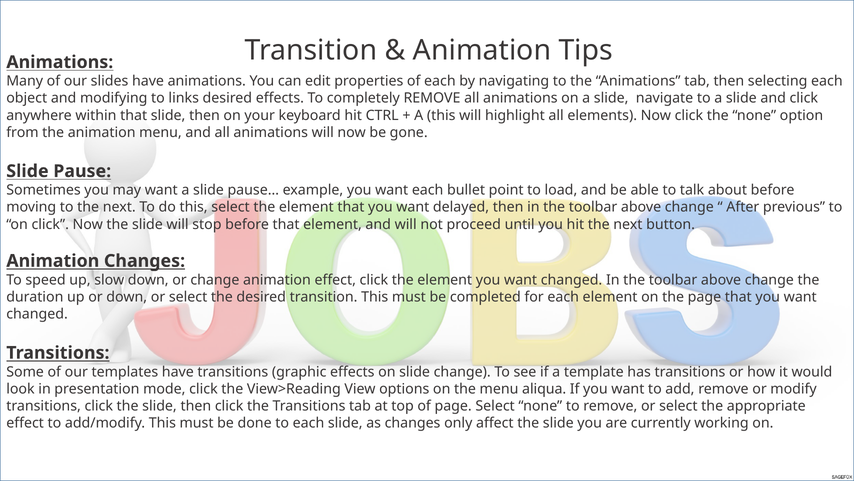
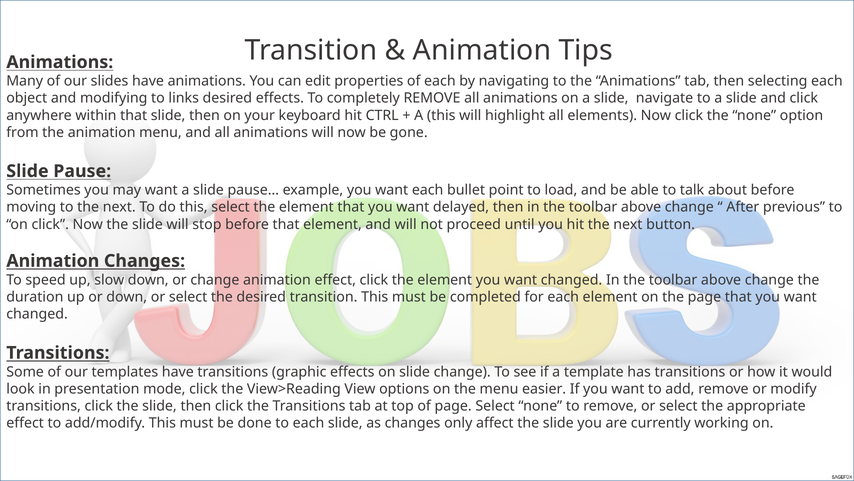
aliqua: aliqua -> easier (544, 388)
